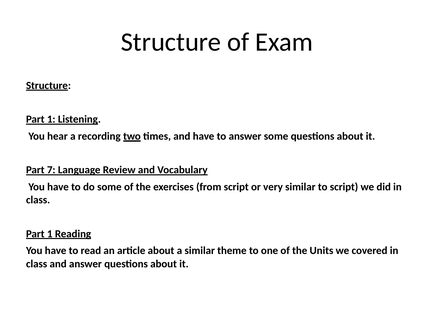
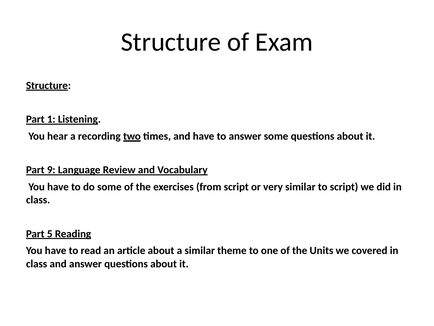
7: 7 -> 9 (51, 170)
1: 1 -> 5 (50, 233)
